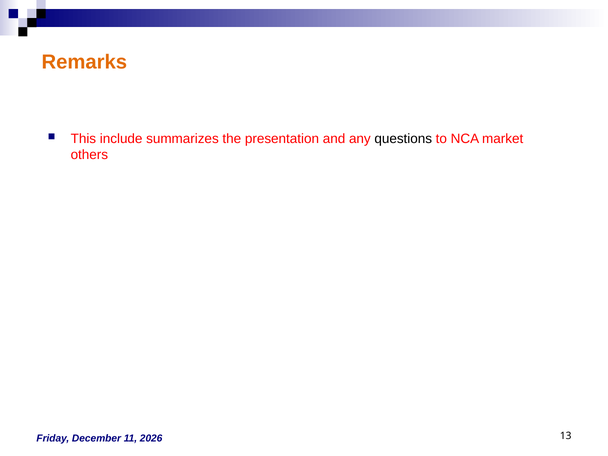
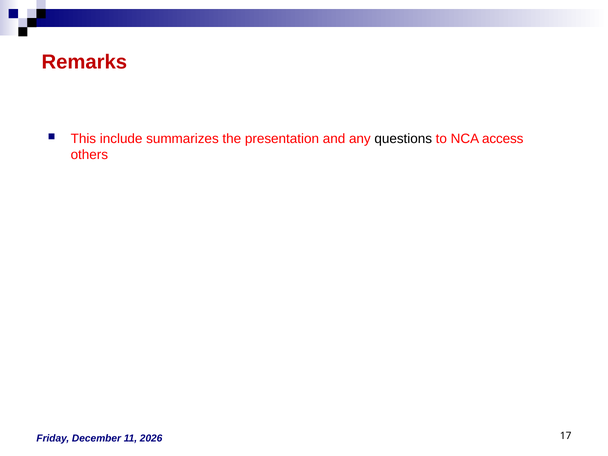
Remarks colour: orange -> red (84, 62)
market: market -> access (503, 139)
13: 13 -> 17 (566, 436)
